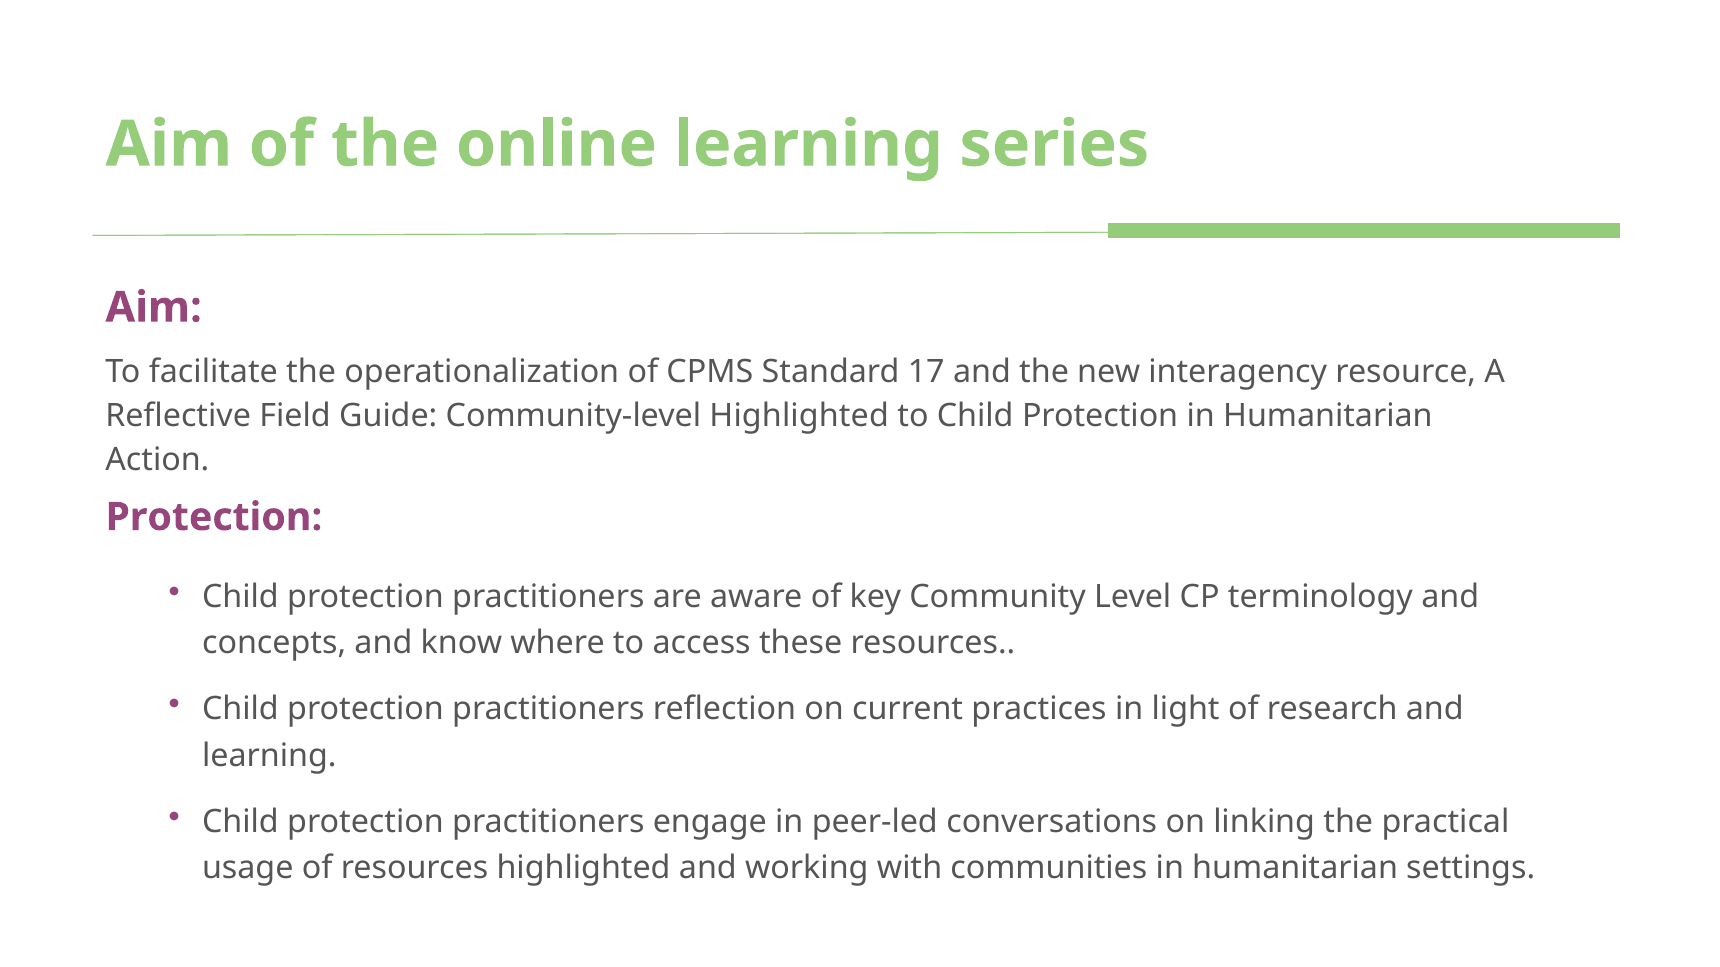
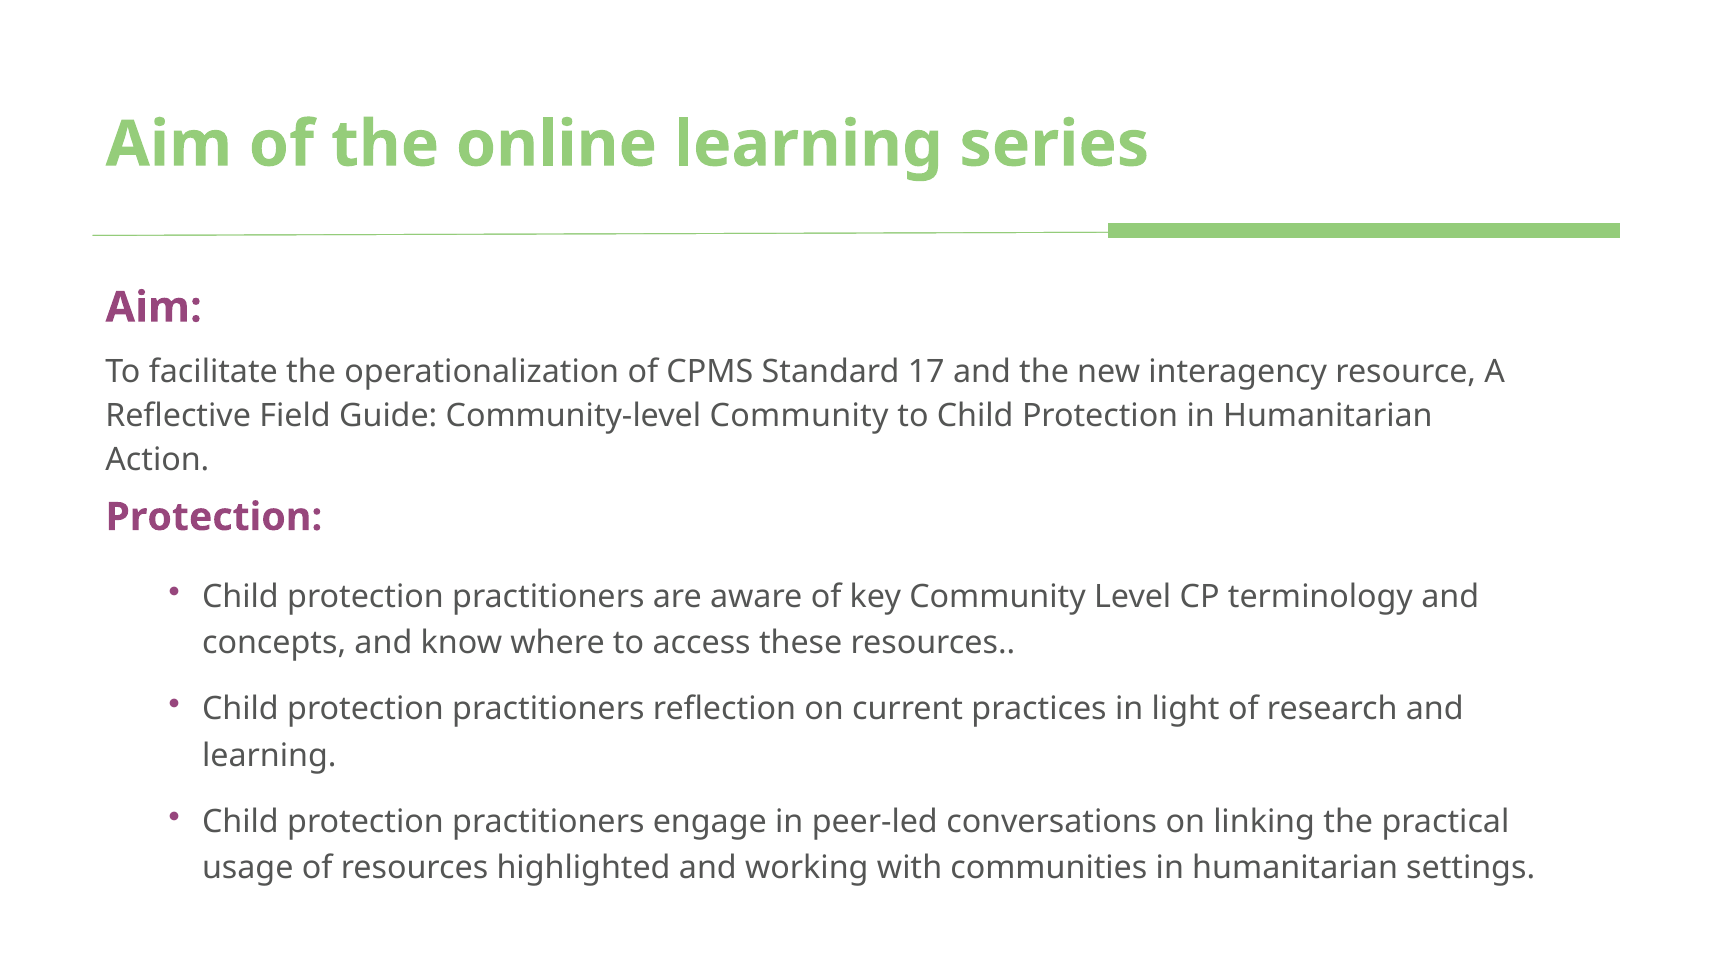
Community-level Highlighted: Highlighted -> Community (799, 416)
